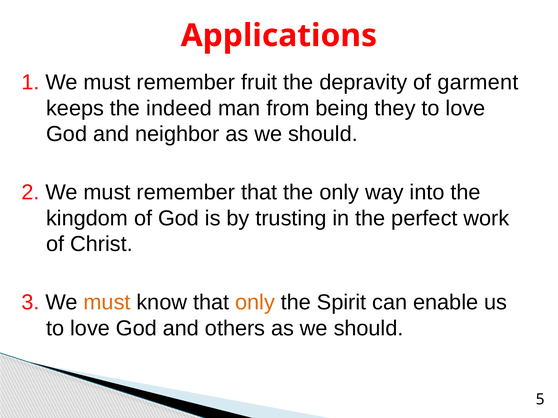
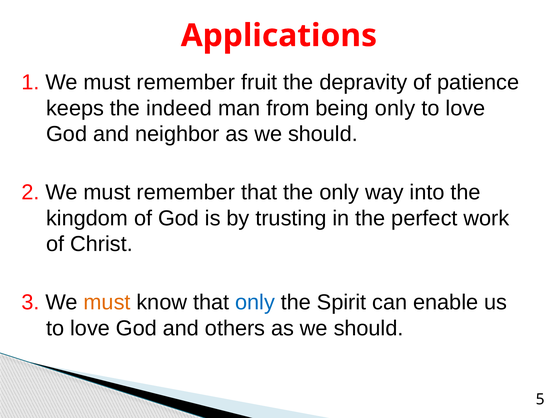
garment: garment -> patience (478, 82)
being they: they -> only (395, 108)
only colour: orange -> blue (255, 303)
